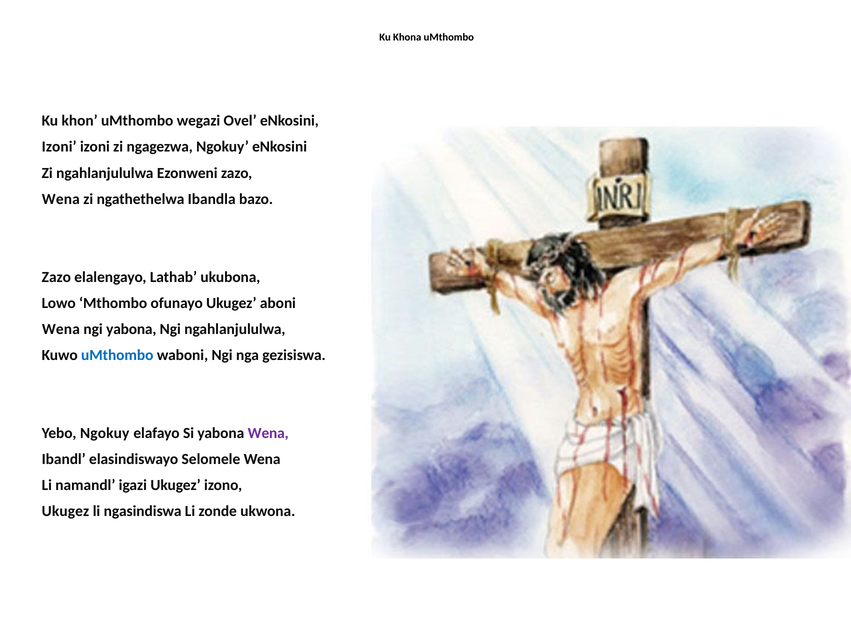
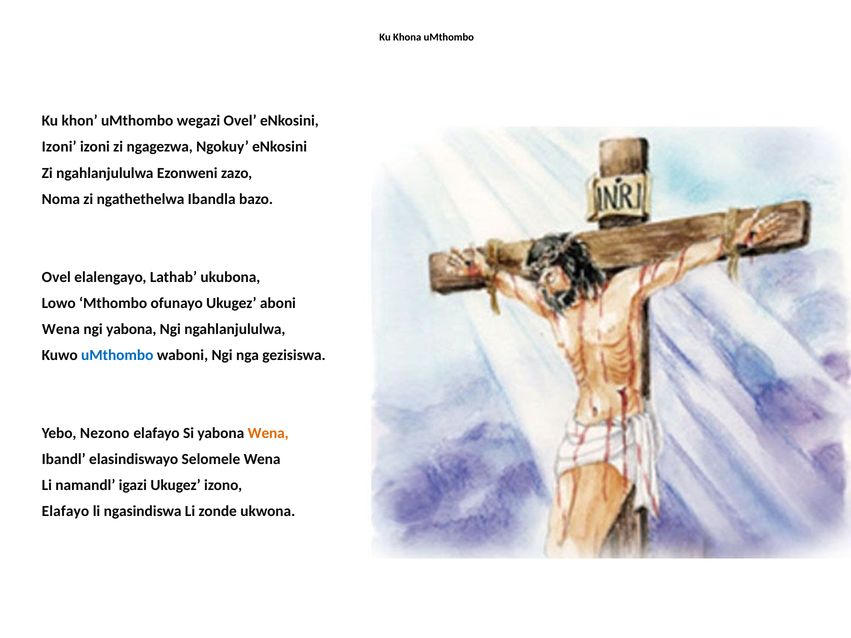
Wena: Wena -> Noma (61, 199)
Zazo: Zazo -> Ovel (56, 277)
Yebo Ngokuy: Ngokuy -> Nezono (105, 433)
Wena colour: purple -> orange (268, 433)
Ukugez: Ukugez -> Elafayo (65, 511)
